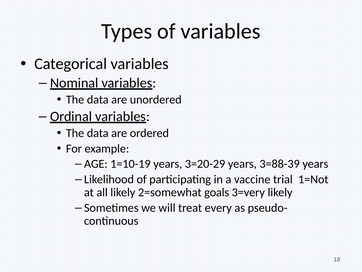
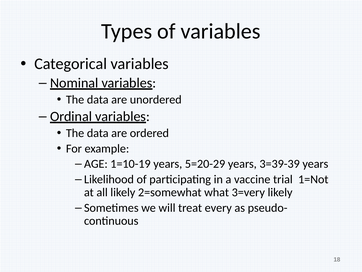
3=20-29: 3=20-29 -> 5=20-29 (205, 164)
3=88-39: 3=88-39 -> 3=39-39 (280, 164)
goals: goals -> what (217, 192)
